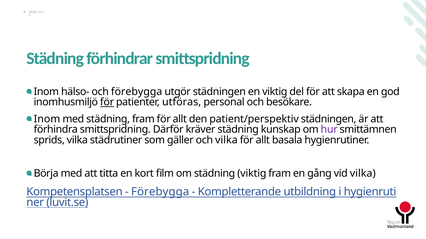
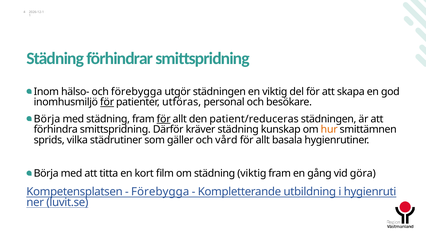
Inom: Inom -> Börja (47, 119)
för underline: none -> present (164, 119)
patient/perspektiv: patient/perspektiv -> patient/reduceras (254, 119)
hur colour: purple -> orange (329, 130)
och vilka: vilka -> vård (226, 140)
vid vilka: vilka -> göra (363, 174)
